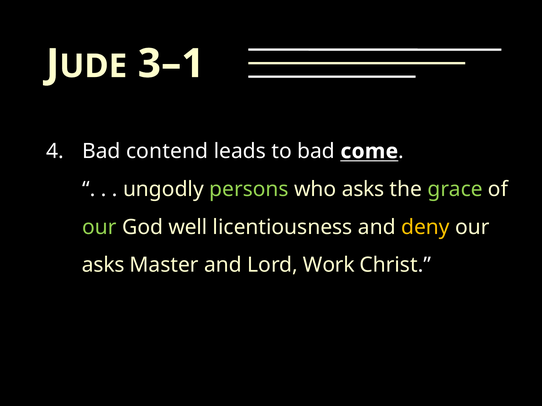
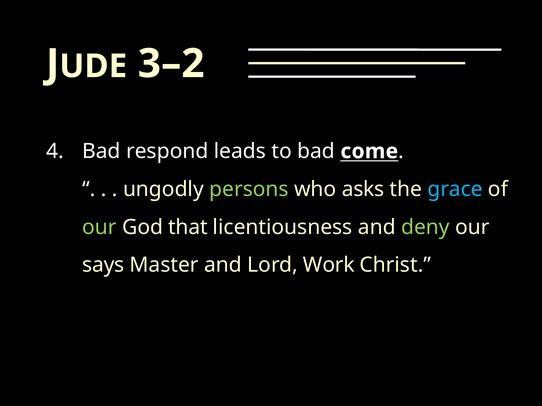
3–1: 3–1 -> 3–2 (171, 64)
contend: contend -> respond (167, 151)
grace colour: light green -> light blue (455, 189)
well: well -> that (188, 227)
deny colour: yellow -> light green (425, 227)
asks: asks -> says (103, 265)
